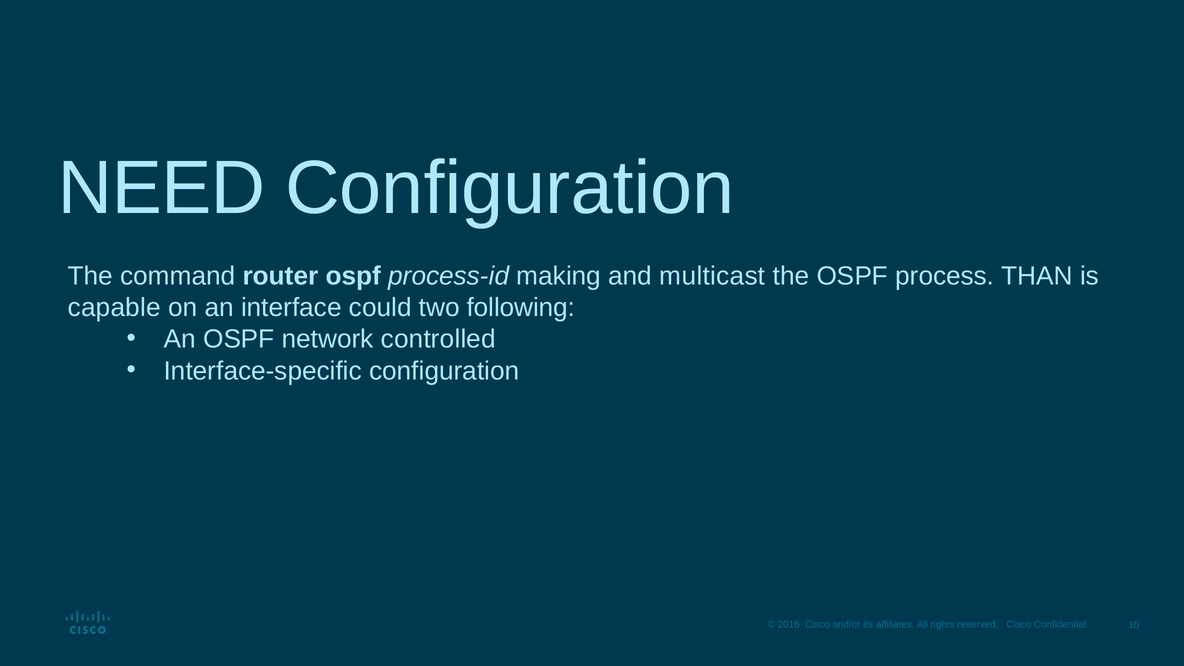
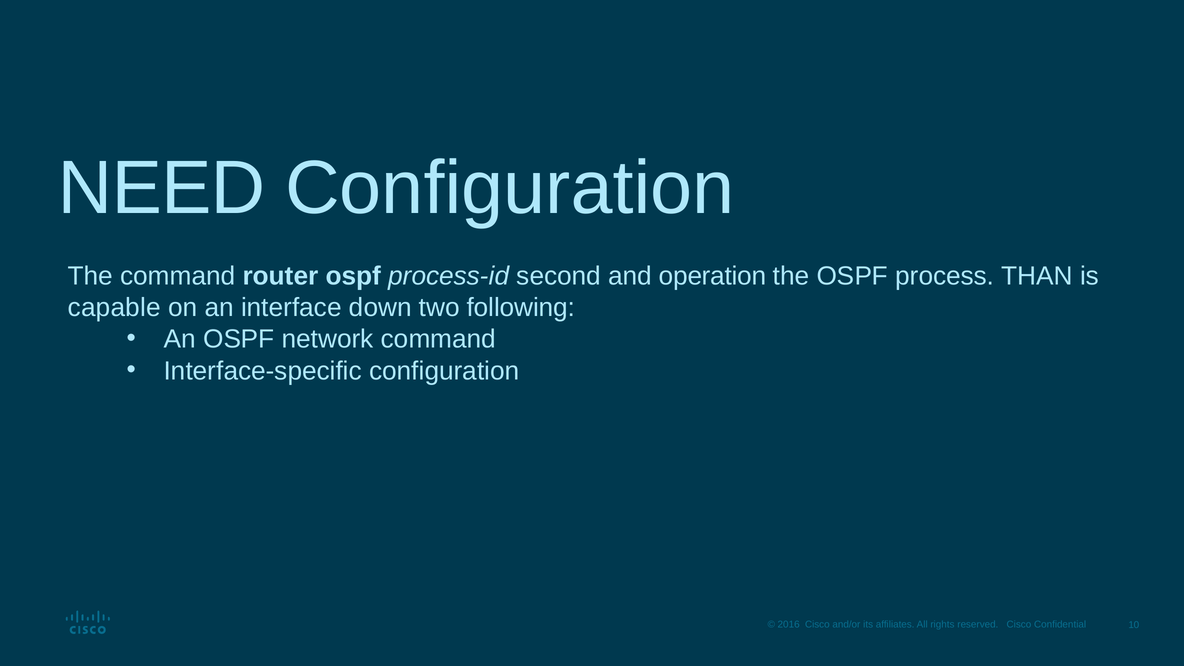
making: making -> second (559, 276)
multicast: multicast -> operation (713, 276)
could: could -> down (380, 308)
network controlled: controlled -> command (438, 339)
